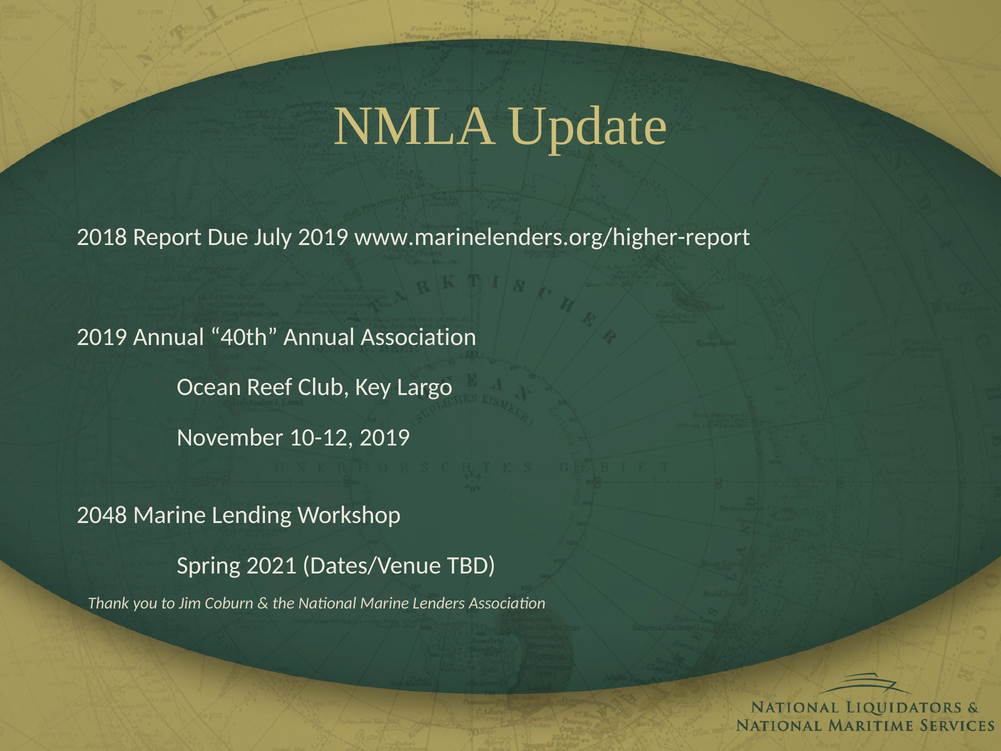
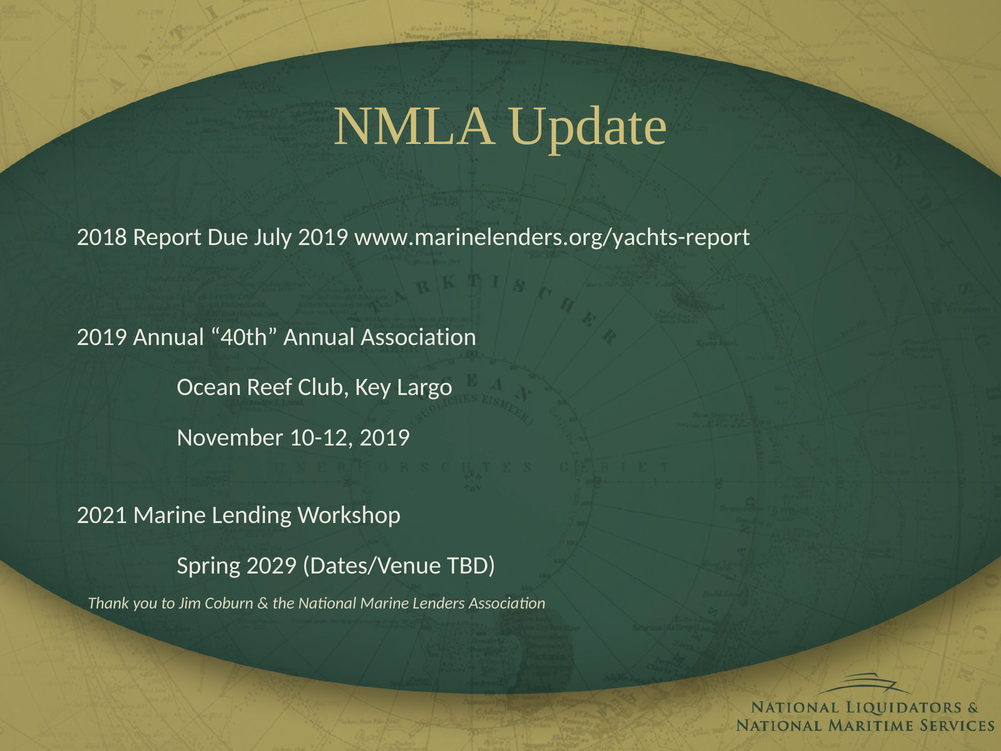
www.marinelenders.org/higher-report: www.marinelenders.org/higher-report -> www.marinelenders.org/yachts-report (552, 237)
2048: 2048 -> 2021 (102, 515)
2021: 2021 -> 2029 (271, 565)
